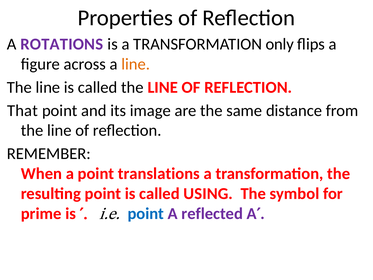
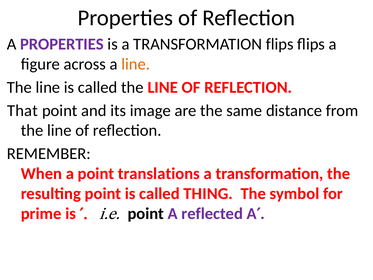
A ROTATIONS: ROTATIONS -> PROPERTIES (62, 44)
TRANSFORMATION only: only -> flips (280, 44)
USING: USING -> THING (208, 193)
point colour: blue -> black (146, 213)
